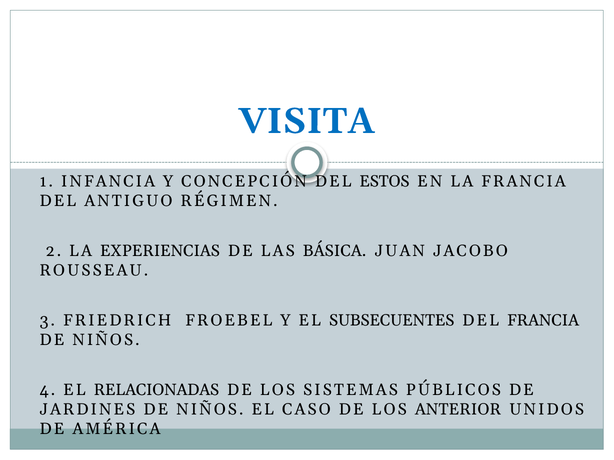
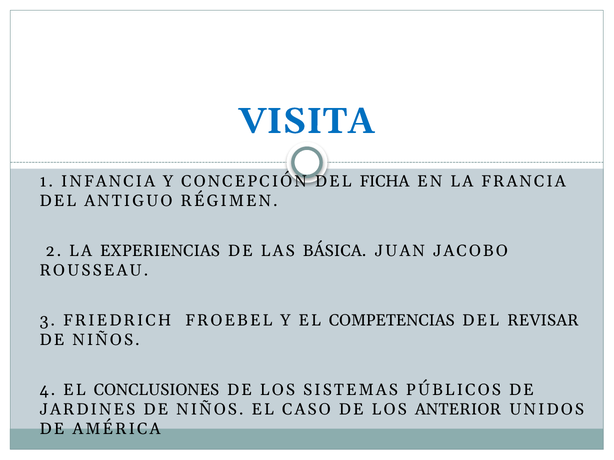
ESTOS: ESTOS -> FICHA (384, 182)
SUBSECUENTES: SUBSECUENTES -> COMPETENCIAS (392, 321)
DEL FRANCIA: FRANCIA -> REVISAR (543, 321)
RELACIONADAS: RELACIONADAS -> CONCLUSIONES (156, 390)
